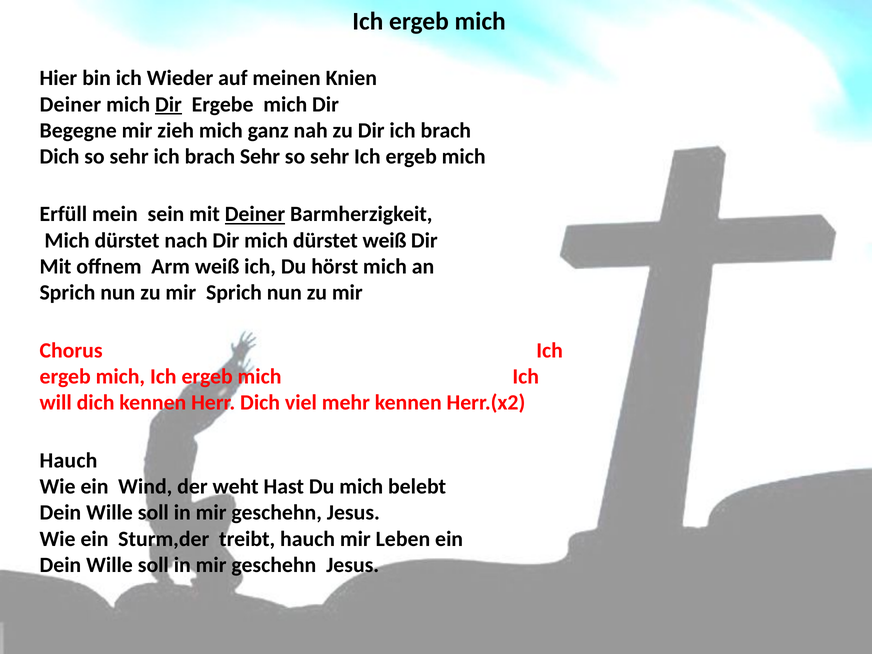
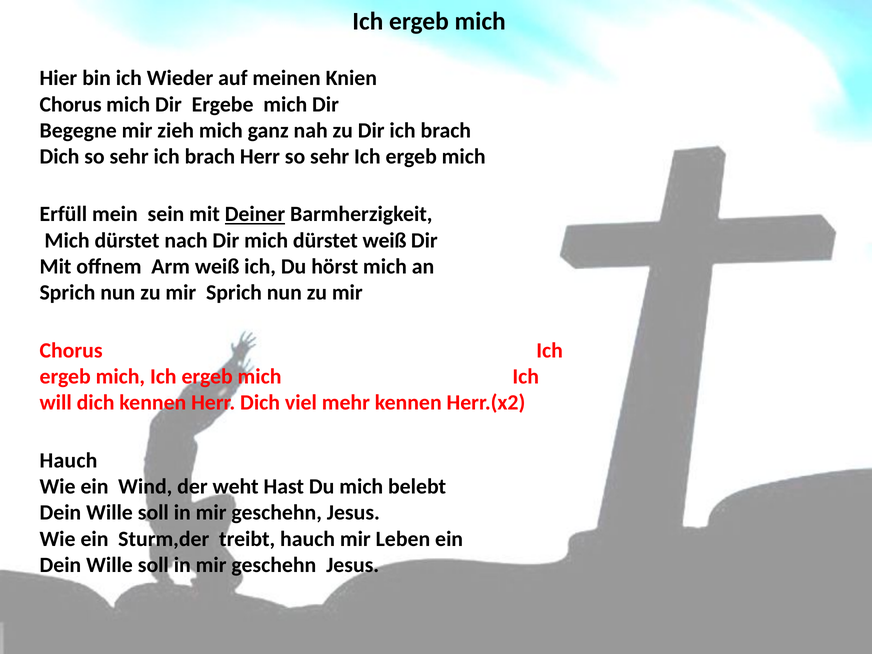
Deiner: Deiner -> Chorus (71, 104)
Dir underline: present -> none (168, 104)
brach Sehr: Sehr -> Herr (260, 157)
